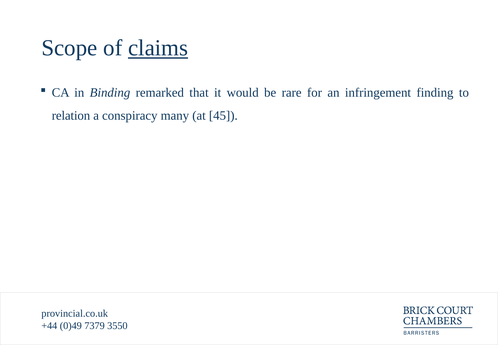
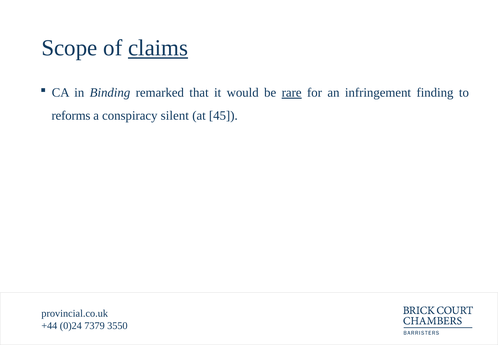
rare underline: none -> present (292, 93)
relation: relation -> reforms (71, 116)
many: many -> silent (175, 116)
0)49: 0)49 -> 0)24 (71, 326)
